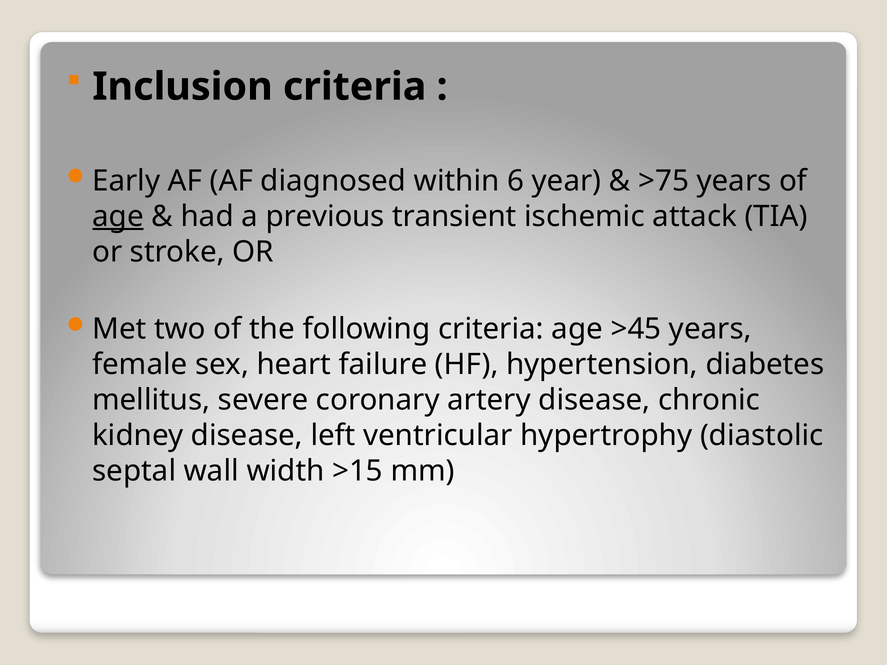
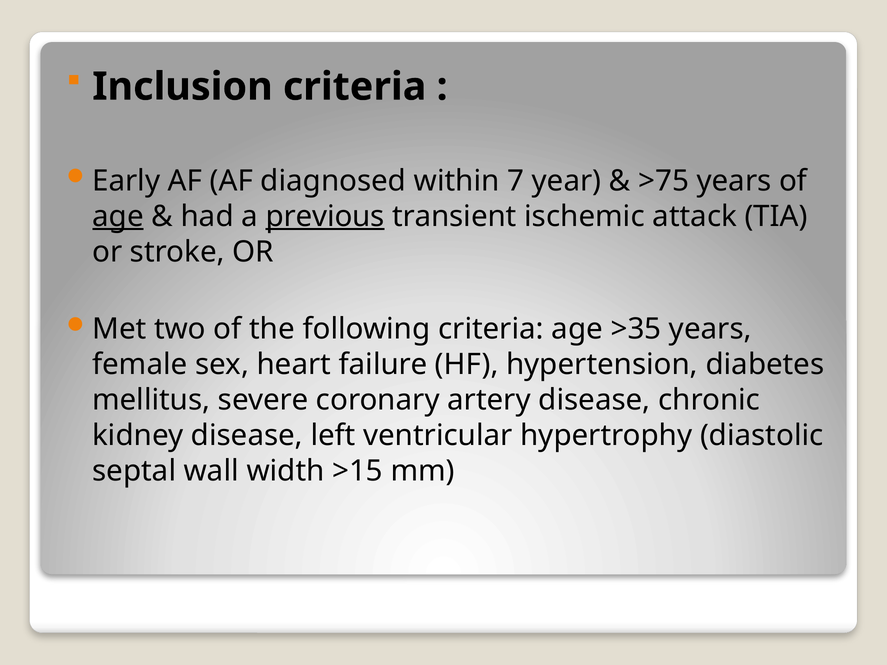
6: 6 -> 7 (516, 181)
previous underline: none -> present (325, 216)
>45: >45 -> >35 (636, 329)
